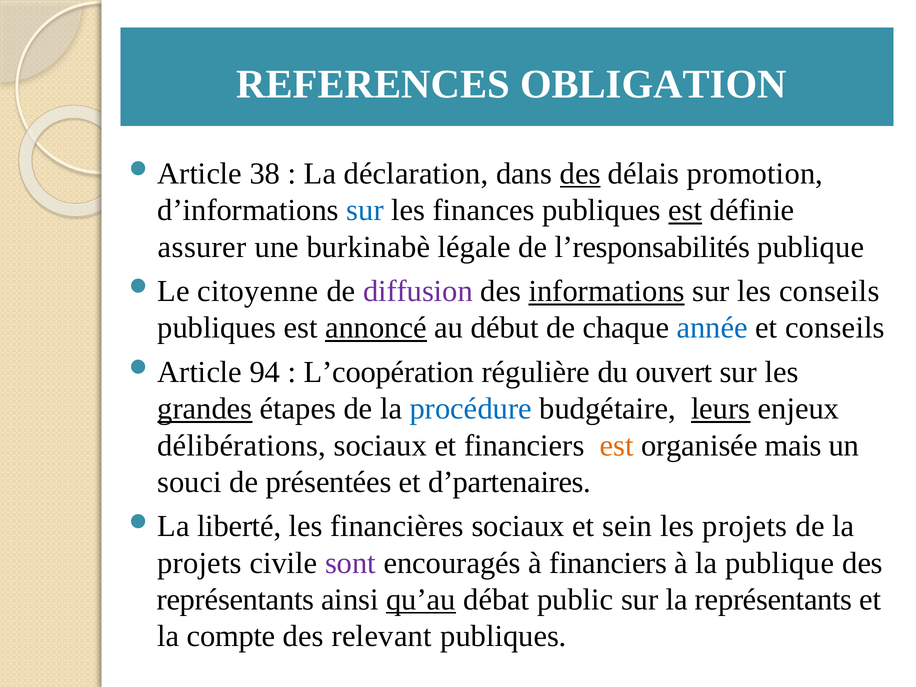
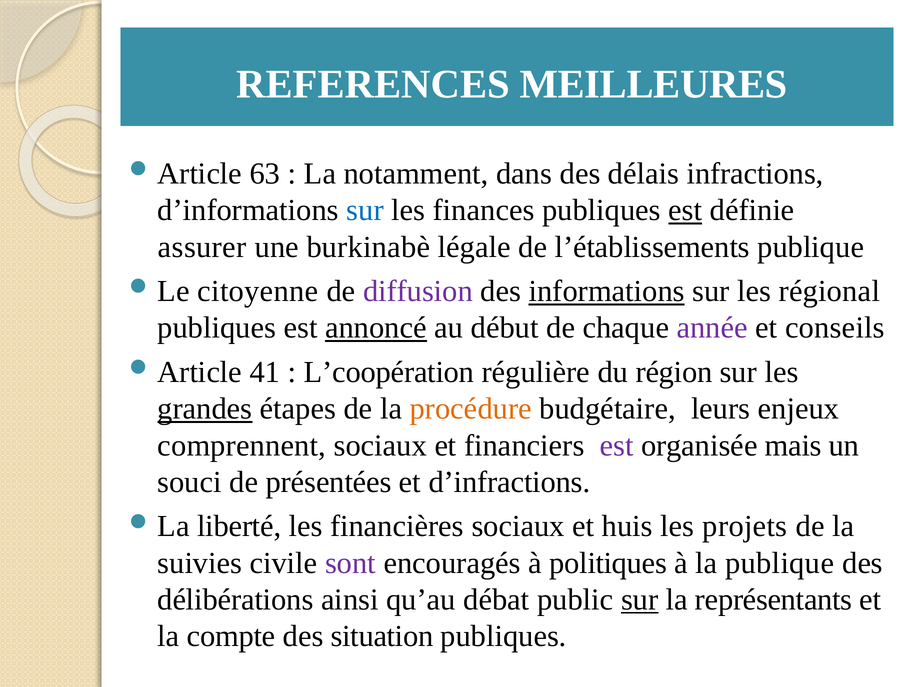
OBLIGATION: OBLIGATION -> MEILLEURES (654, 84)
38: 38 -> 63 (265, 174)
déclaration: déclaration -> notamment (416, 174)
des underline: present -> none (580, 174)
promotion: promotion -> infractions (755, 174)
l’responsabilités: l’responsabilités -> l’établissements (652, 247)
les conseils: conseils -> régional (829, 291)
année colour: blue -> purple (712, 328)
94: 94 -> 41 (265, 372)
ouvert: ouvert -> région (674, 372)
procédure colour: blue -> orange (471, 409)
leurs underline: present -> none (721, 409)
délibérations: délibérations -> comprennent (242, 445)
est colour: orange -> purple (617, 445)
d’partenaires: d’partenaires -> d’infractions (509, 482)
sein: sein -> huis (627, 526)
projets: projets -> suivies (200, 563)
à financiers: financiers -> politiques (608, 563)
représentants: représentants -> délibérations (235, 600)
qu’au underline: present -> none (421, 600)
sur underline: none -> present (640, 600)
relevant: relevant -> situation (382, 636)
